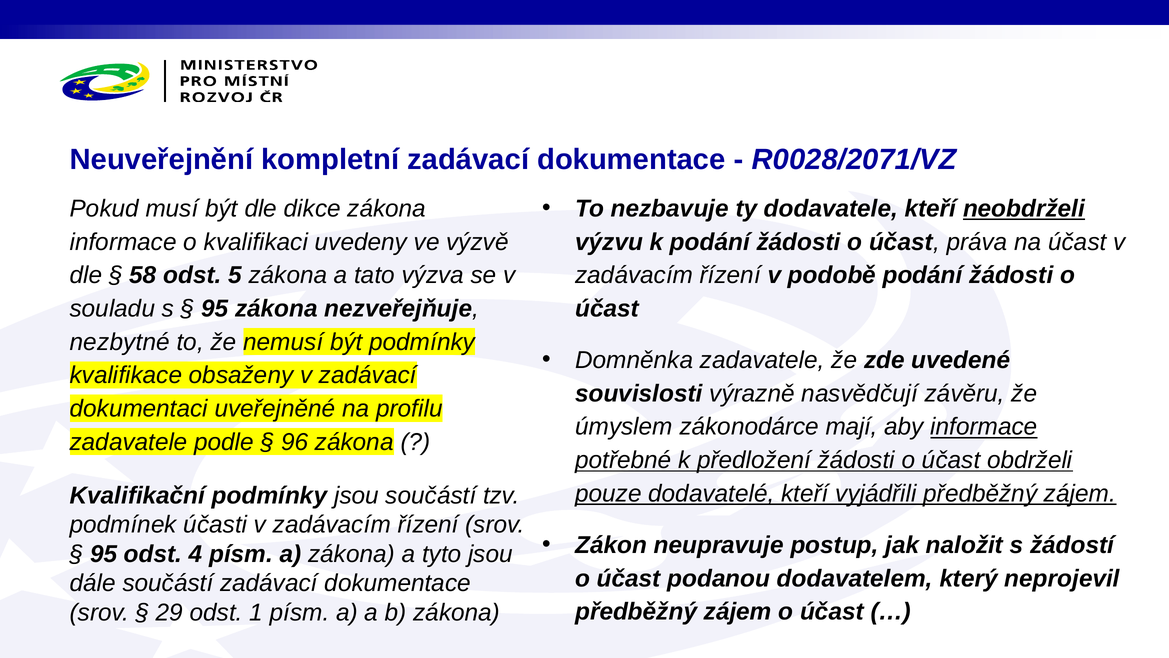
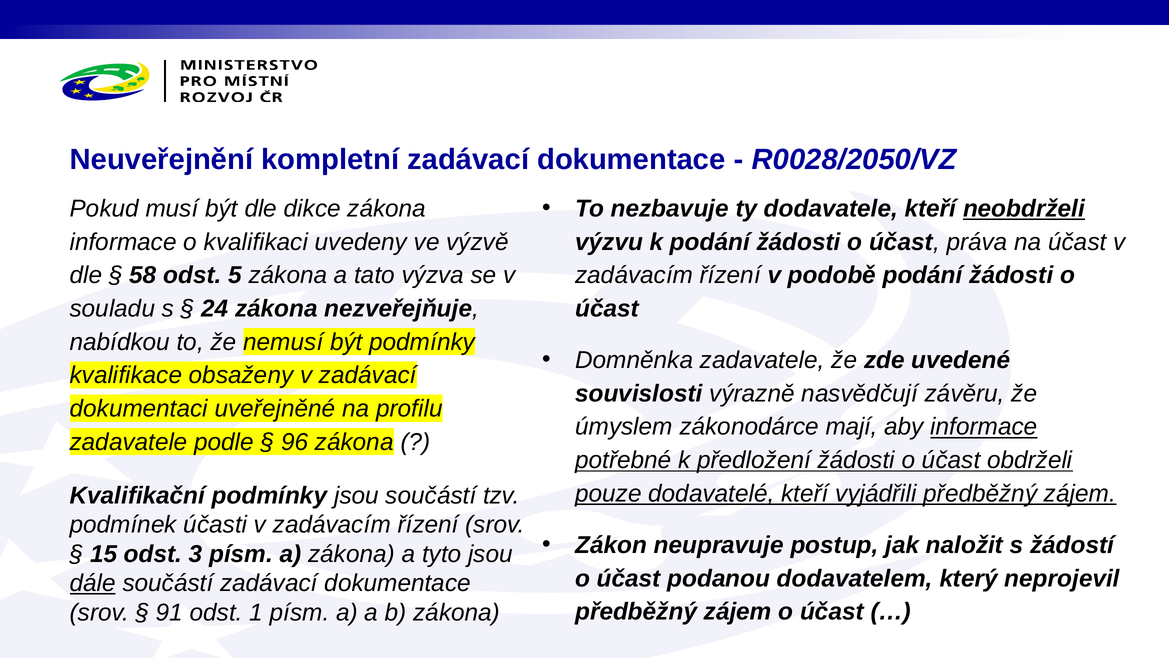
R0028/2071/VZ: R0028/2071/VZ -> R0028/2050/VZ (854, 159)
95: 95 -> 24 (215, 308)
nezbytné: nezbytné -> nabídkou (120, 342)
95: 95 -> 15 (104, 554)
4: 4 -> 3 (196, 554)
dále underline: none -> present (93, 583)
29: 29 -> 91 (169, 612)
